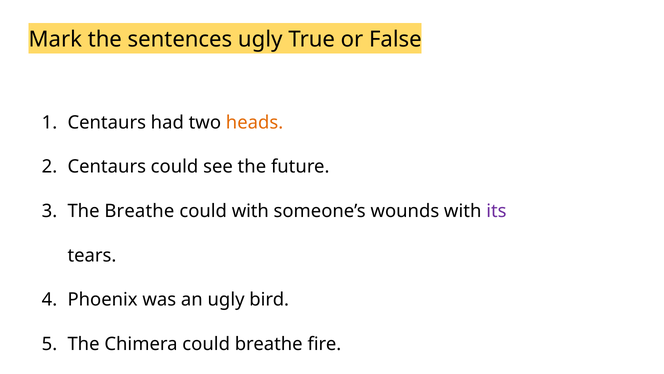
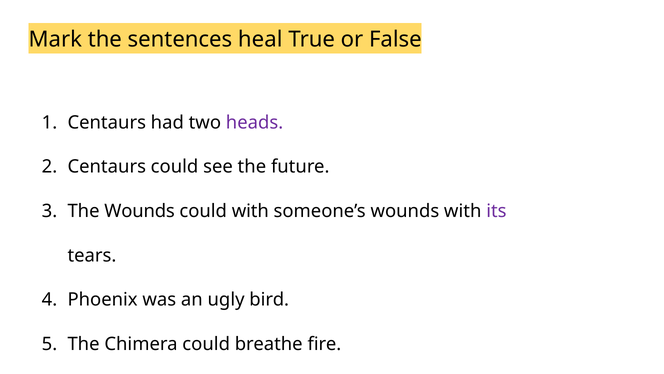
sentences ugly: ugly -> heal (260, 40)
heads colour: orange -> purple (255, 122)
The Breathe: Breathe -> Wounds (140, 211)
